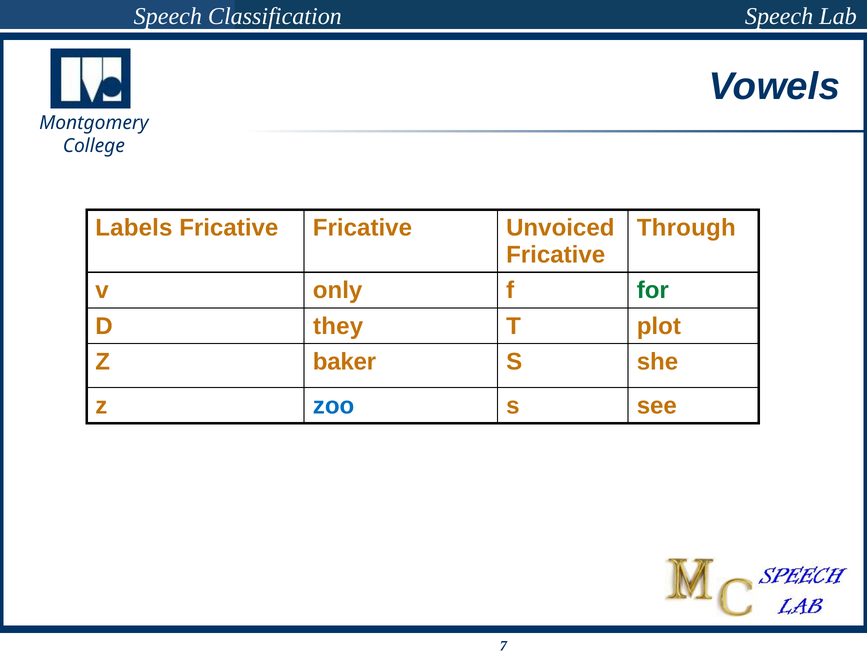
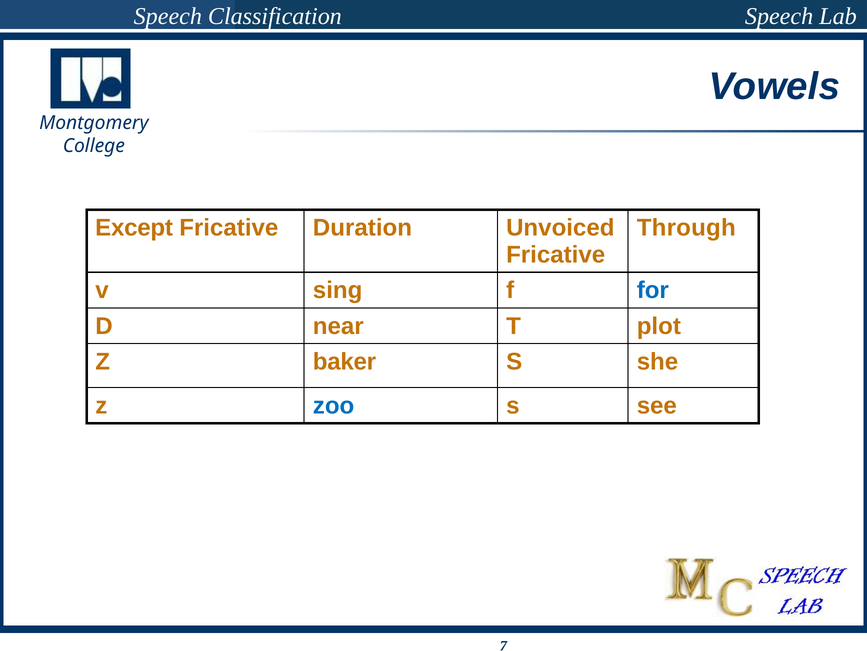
Labels: Labels -> Except (134, 228)
Fricative Fricative: Fricative -> Duration (362, 228)
only: only -> sing (338, 290)
for colour: green -> blue (653, 290)
they: they -> near (338, 326)
